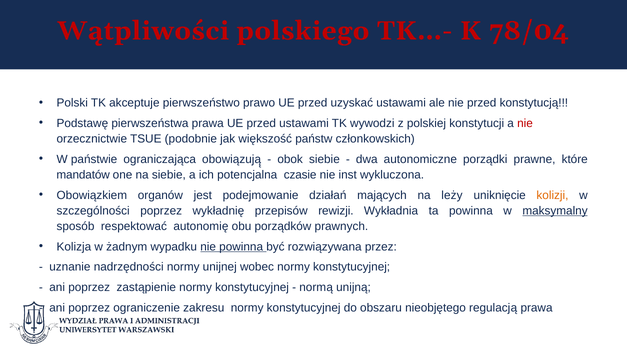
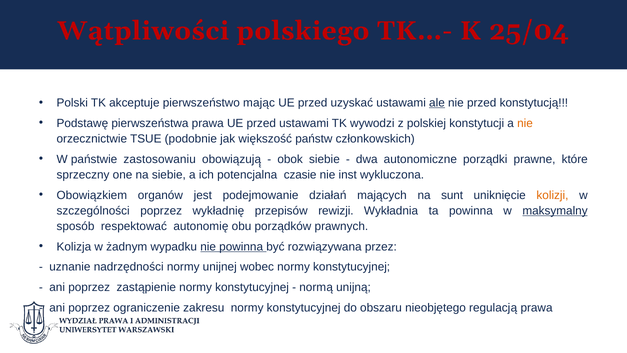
78/04: 78/04 -> 25/04 (529, 31)
prawo: prawo -> mając (259, 103)
ale underline: none -> present (437, 103)
nie colour: red -> orange (525, 123)
ograniczająca: ograniczająca -> zastosowaniu (160, 159)
mandatów: mandatów -> sprzeczny (83, 175)
leży: leży -> sunt (452, 195)
